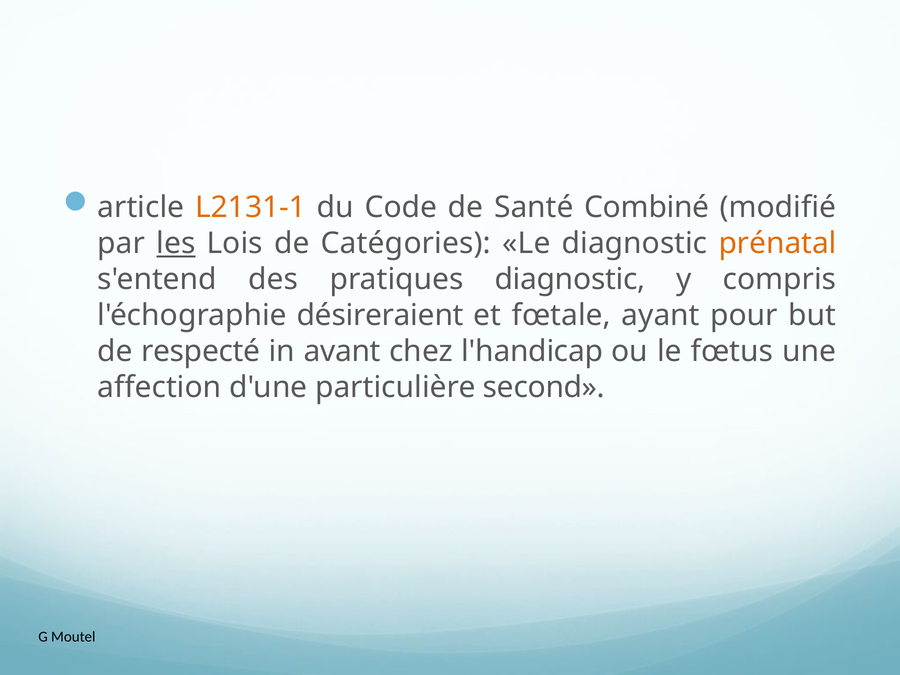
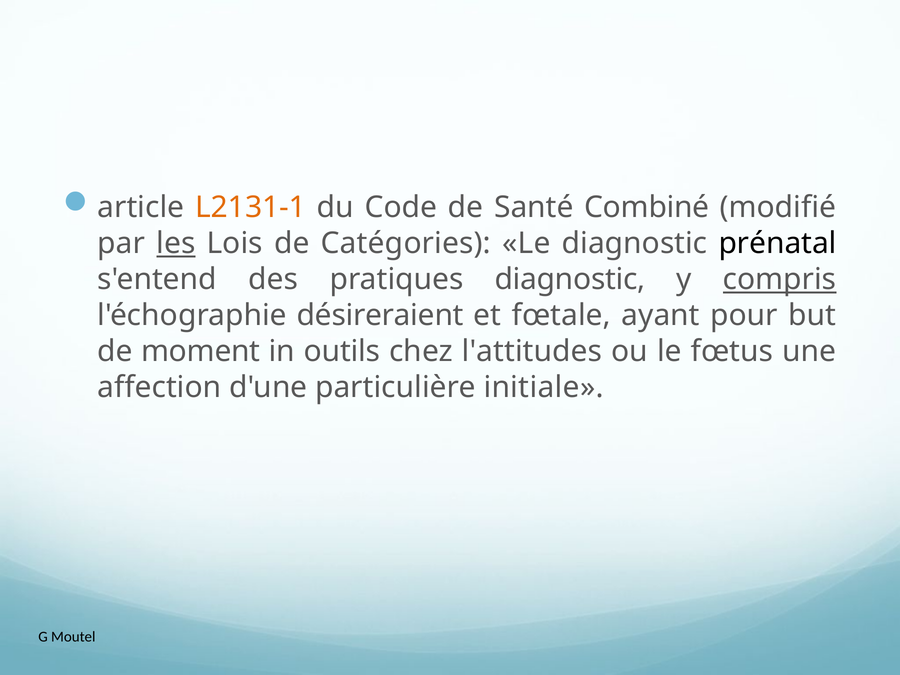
prénatal colour: orange -> black (778, 244)
compris underline: none -> present (780, 280)
respecté: respecté -> moment (201, 352)
avant: avant -> outils (342, 352)
l'handicap: l'handicap -> l'attitudes (532, 352)
second: second -> initiale (544, 388)
